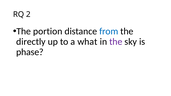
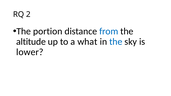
directly: directly -> altitude (31, 42)
the colour: purple -> blue (116, 42)
phase: phase -> lower (30, 52)
